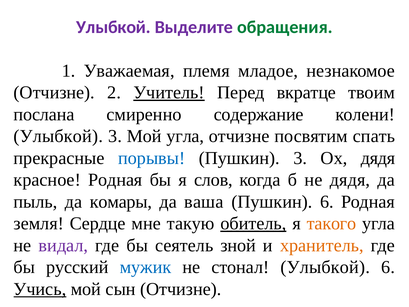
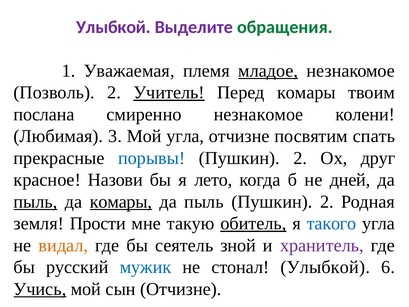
младое underline: none -> present (268, 71)
Отчизне: Отчизне -> Позволь (54, 92)
Перед вкратце: вкратце -> комары (306, 92)
смиренно содержание: содержание -> незнакомое (259, 114)
Улыбкой: Улыбкой -> Любимая (58, 136)
3: 3 -> 2 (300, 158)
Ох дядя: дядя -> друг (378, 158)
красное Родная: Родная -> Назови (115, 180)
слов: слов -> лето (213, 180)
не дядя: дядя -> дней (350, 180)
пыль underline: none -> present (36, 202)
комары underline: none -> present (121, 202)
ваша: ваша -> пыль (204, 202)
6: 6 -> 2 (327, 202)
Сердце: Сердце -> Прости (98, 223)
такого colour: orange -> blue (332, 223)
видал colour: purple -> orange (63, 245)
хранитель colour: orange -> purple (322, 245)
